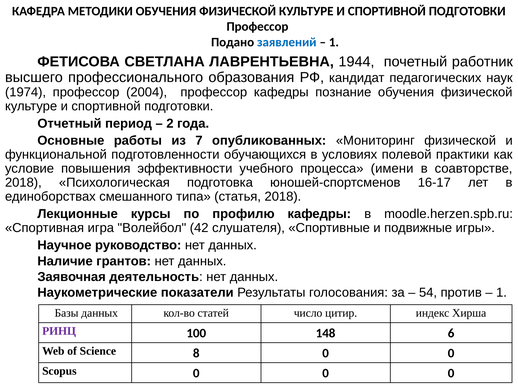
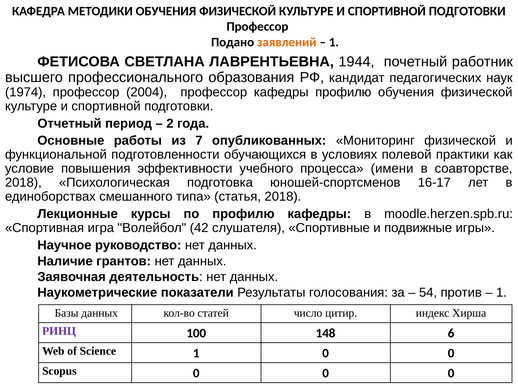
заявлений colour: blue -> orange (287, 42)
кафедры познание: познание -> профилю (343, 92)
Science 8: 8 -> 1 (196, 353)
